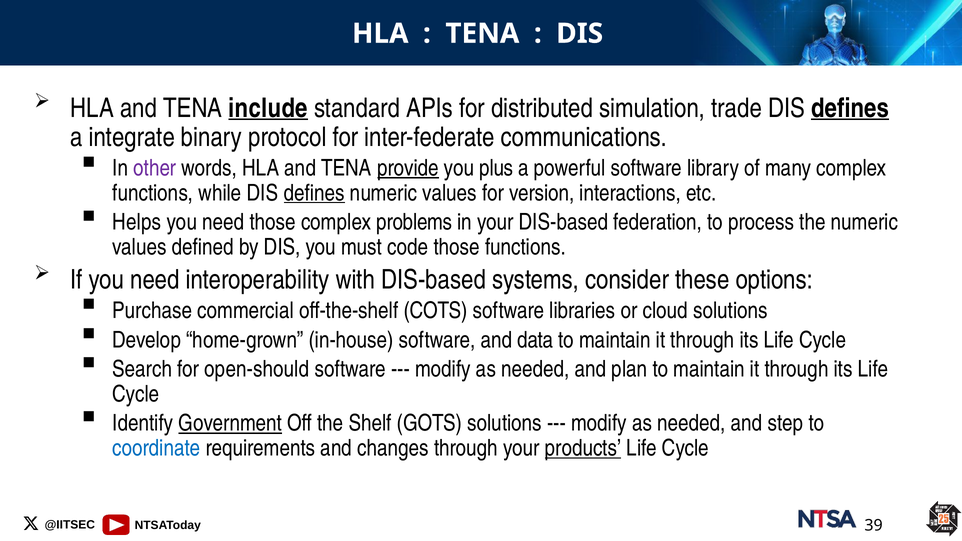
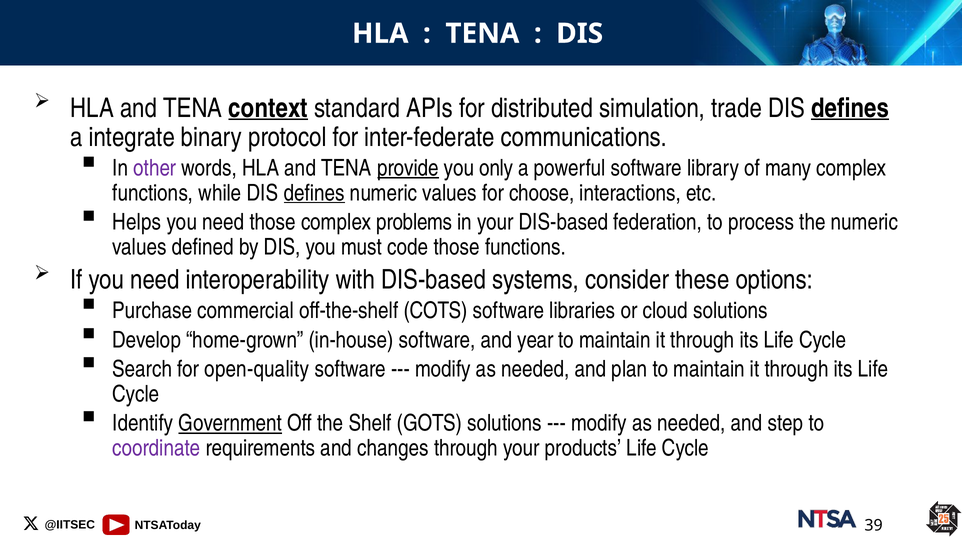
include: include -> context (268, 108)
plus: plus -> only (496, 168)
version: version -> choose (542, 193)
data: data -> year (535, 340)
open-should: open-should -> open-quality (257, 369)
coordinate colour: blue -> purple (156, 448)
products underline: present -> none (583, 448)
